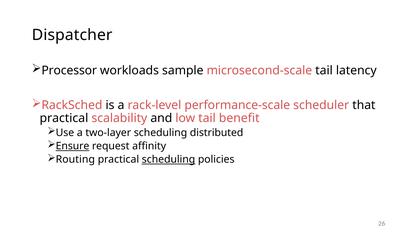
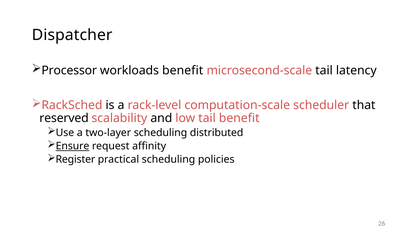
workloads sample: sample -> benefit (183, 71)
performance-scale: performance-scale -> computation-scale (237, 105)
practical: practical -> reserved (64, 119)
Routing: Routing -> Register (75, 160)
scheduling underline: present -> none (169, 160)
